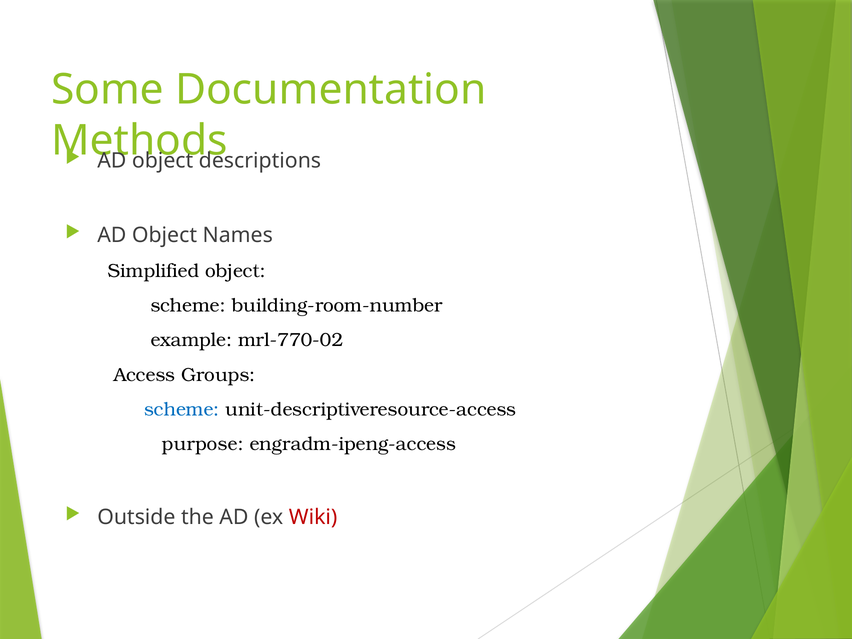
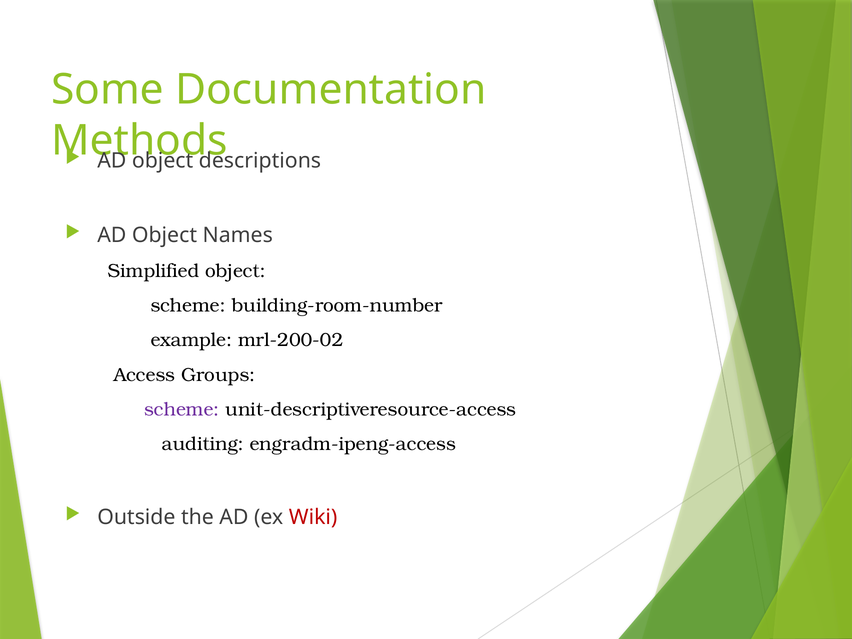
mrl-770-02: mrl-770-02 -> mrl-200-02 (291, 340)
scheme colour: blue -> purple (182, 409)
purpose: purpose -> auditing (203, 444)
